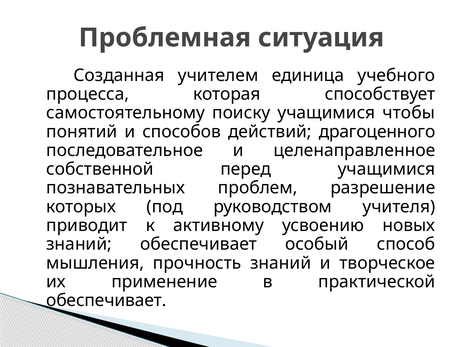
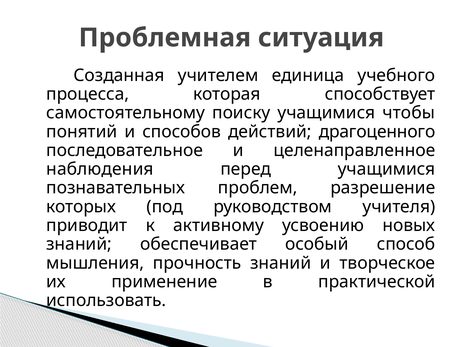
собственной: собственной -> наблюдения (100, 169)
обеспечивает: обеспечивает -> использовать (106, 301)
